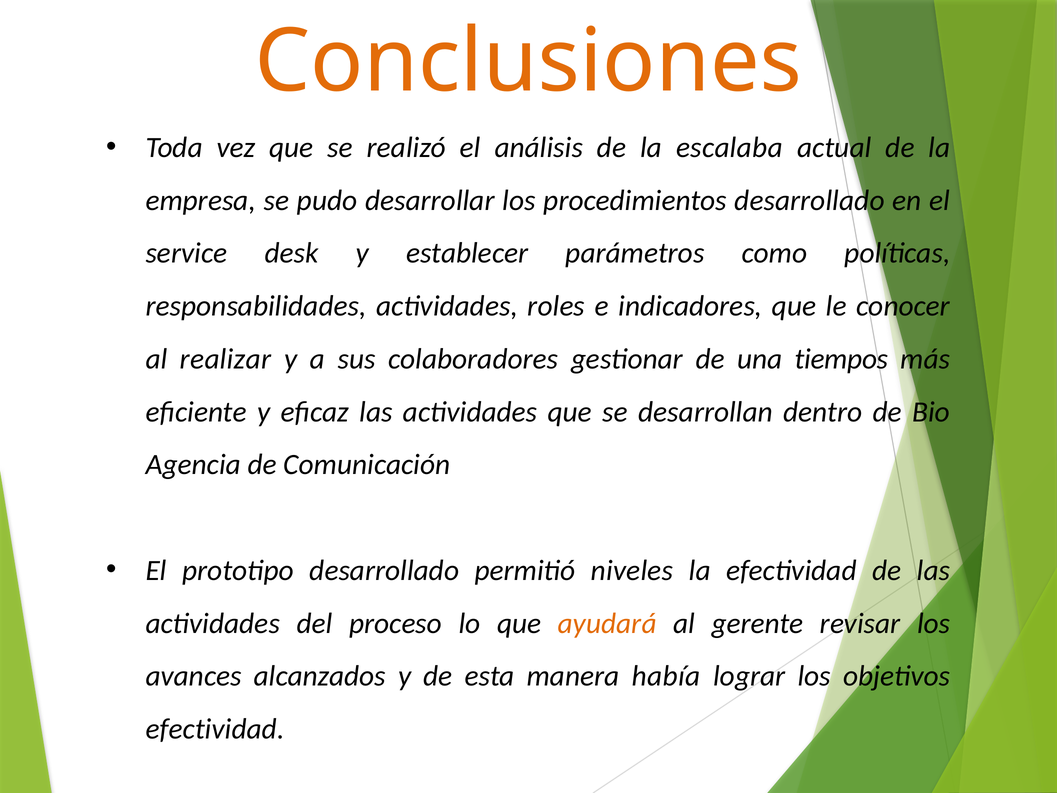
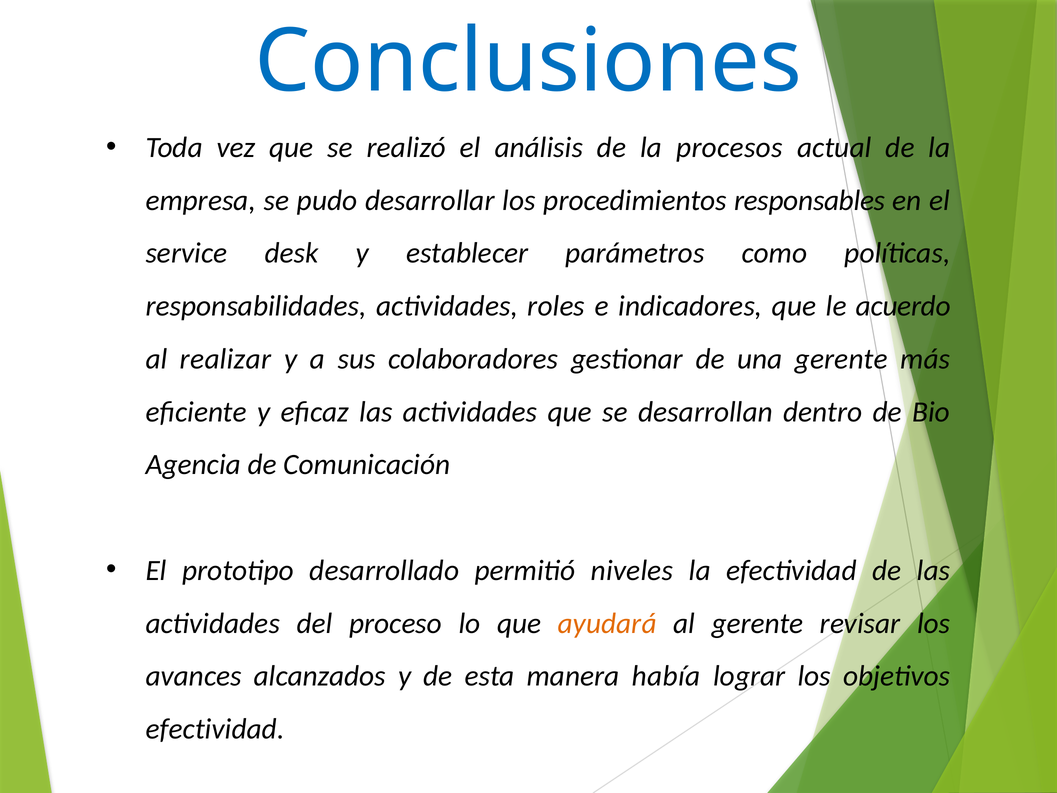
Conclusiones colour: orange -> blue (528, 62)
escalaba: escalaba -> procesos (729, 147)
procedimientos desarrollado: desarrollado -> responsables (810, 200)
conocer: conocer -> acuerdo (903, 306)
una tiempos: tiempos -> gerente (841, 359)
